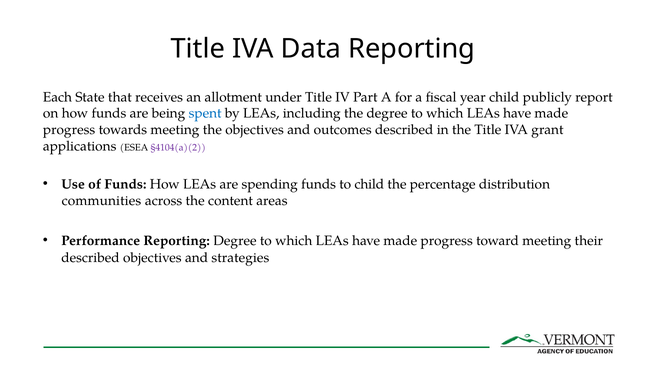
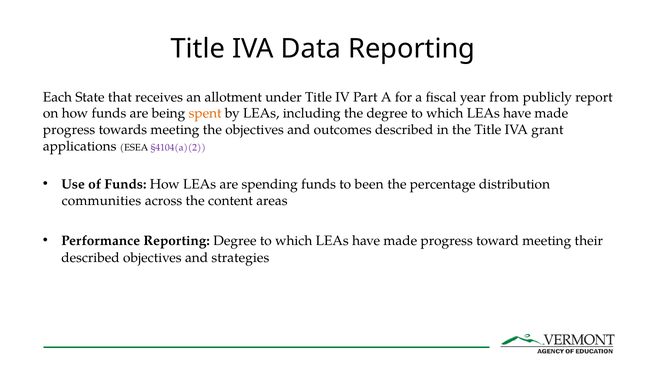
year child: child -> from (504, 97)
spent colour: blue -> orange (205, 114)
to child: child -> been (369, 184)
